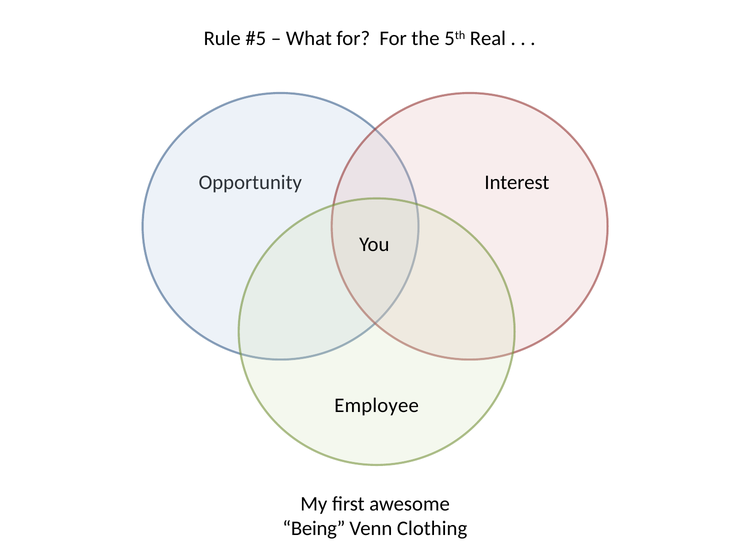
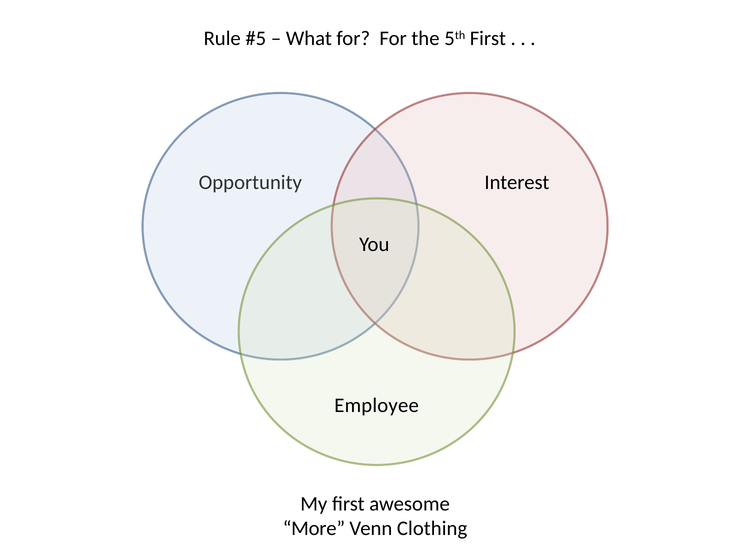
5th Real: Real -> First (488, 39)
Being: Being -> More (314, 529)
